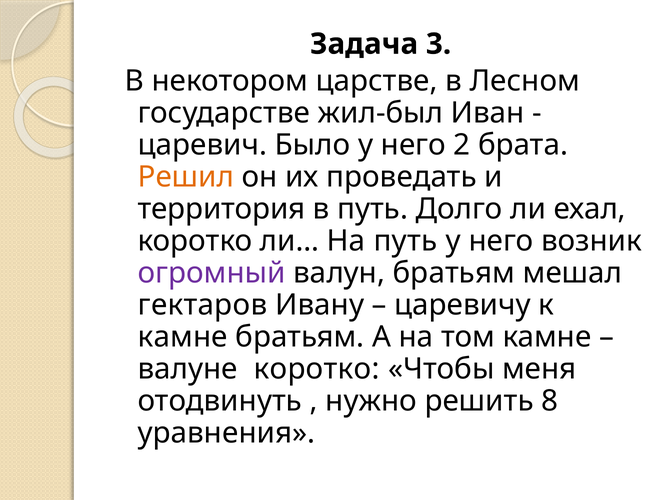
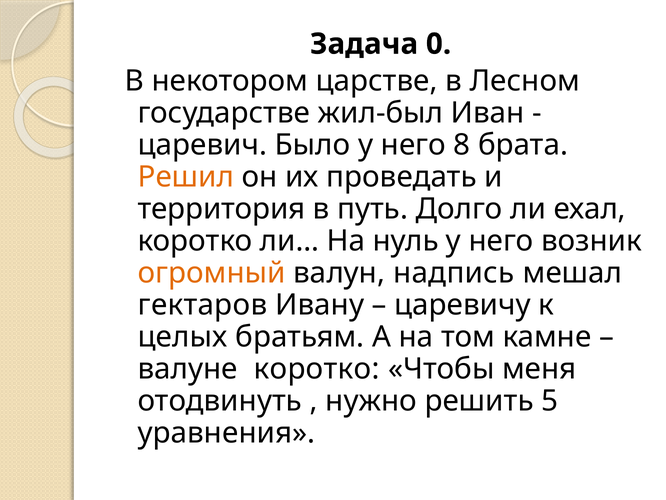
3: 3 -> 0 (439, 44)
2: 2 -> 8 (462, 145)
На путь: путь -> нуль (406, 241)
огромный colour: purple -> orange (212, 273)
валун братьям: братьям -> надпись (454, 273)
камне: камне -> целых (183, 337)
8: 8 -> 5 (550, 401)
